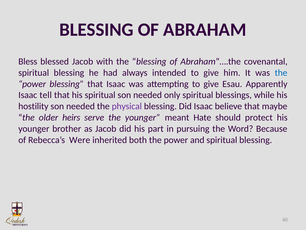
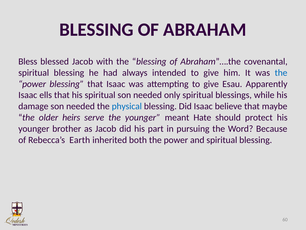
tell: tell -> ells (46, 95)
hostility: hostility -> damage (33, 106)
physical colour: purple -> blue (127, 106)
Were: Were -> Earth (80, 140)
